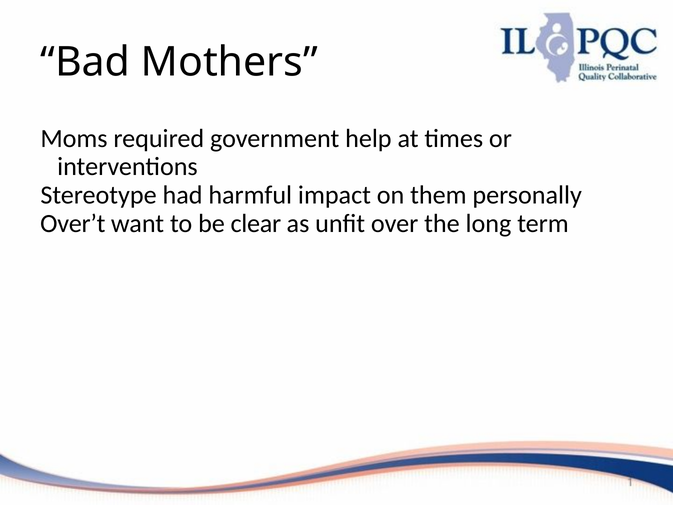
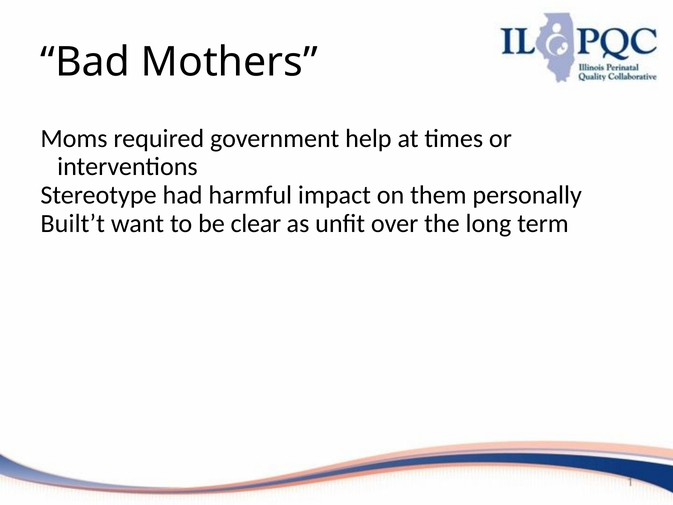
Over’t: Over’t -> Built’t (73, 223)
